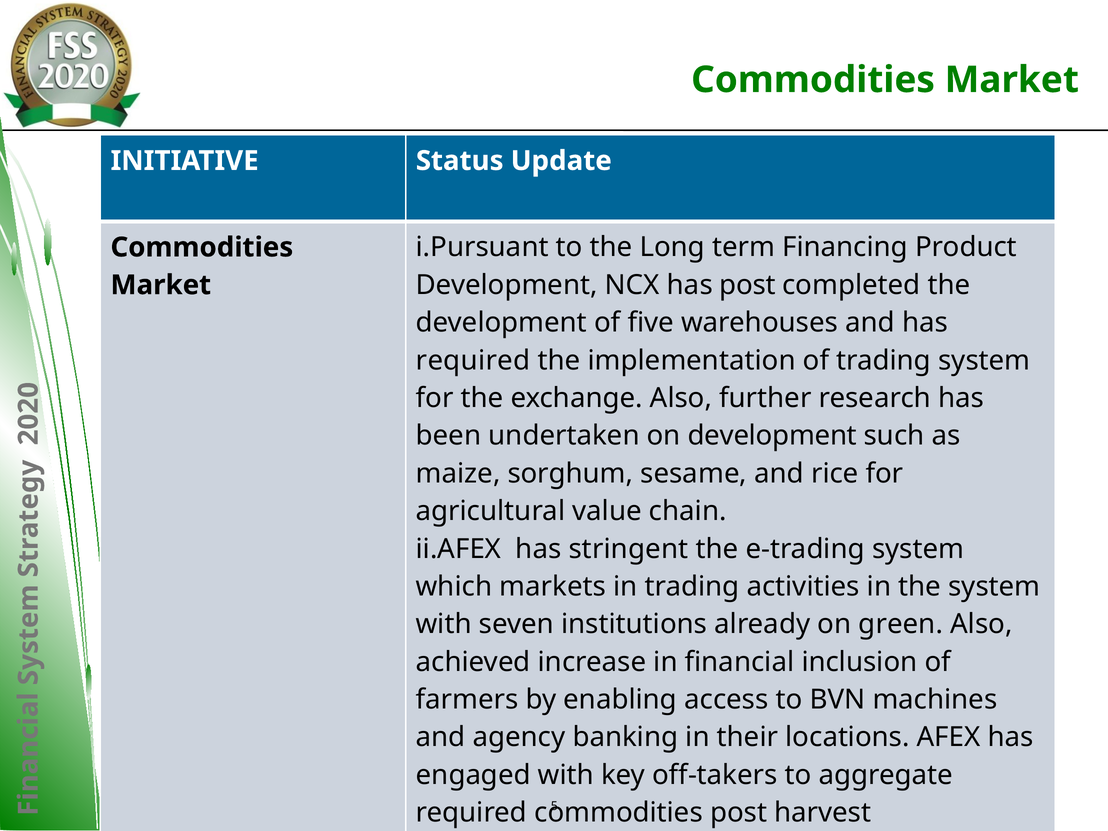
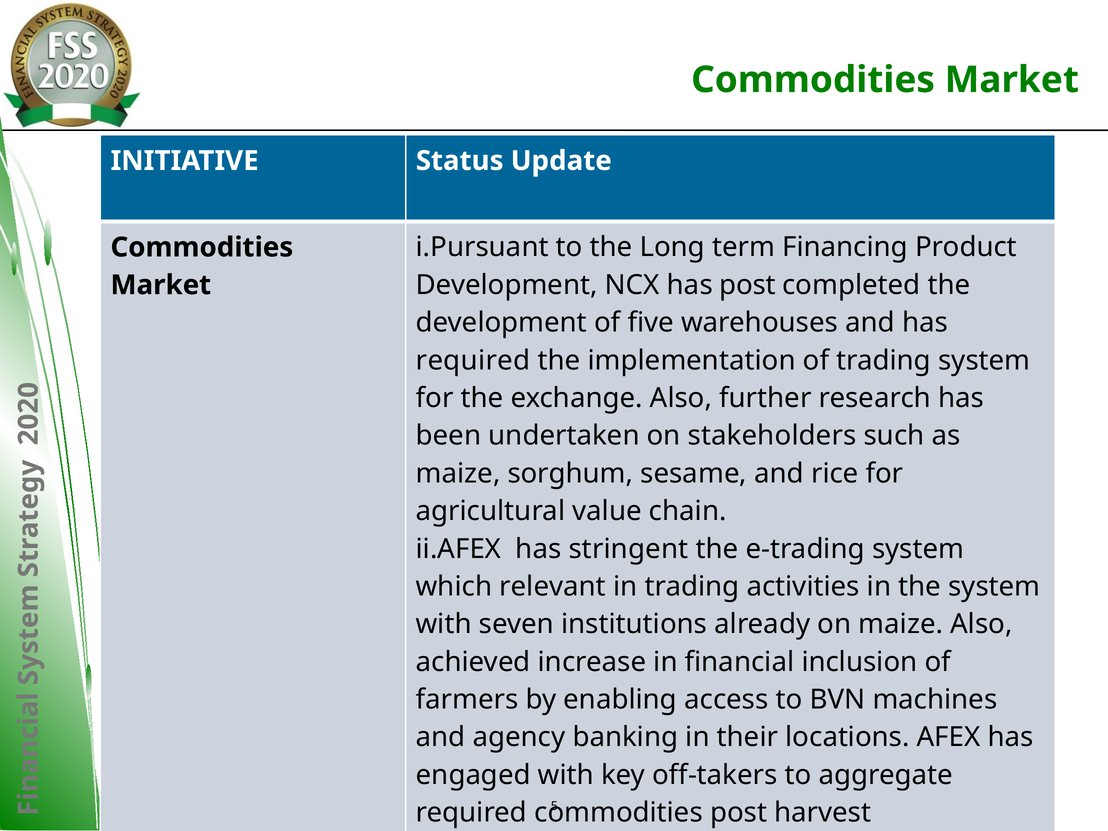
on development: development -> stakeholders (772, 436)
markets: markets -> relevant (553, 587)
on green: green -> maize (901, 624)
